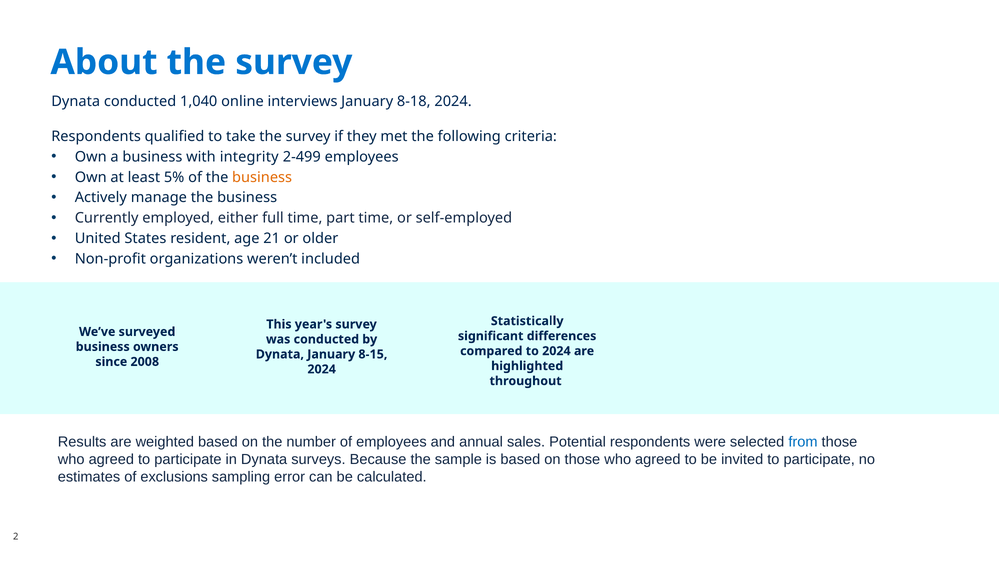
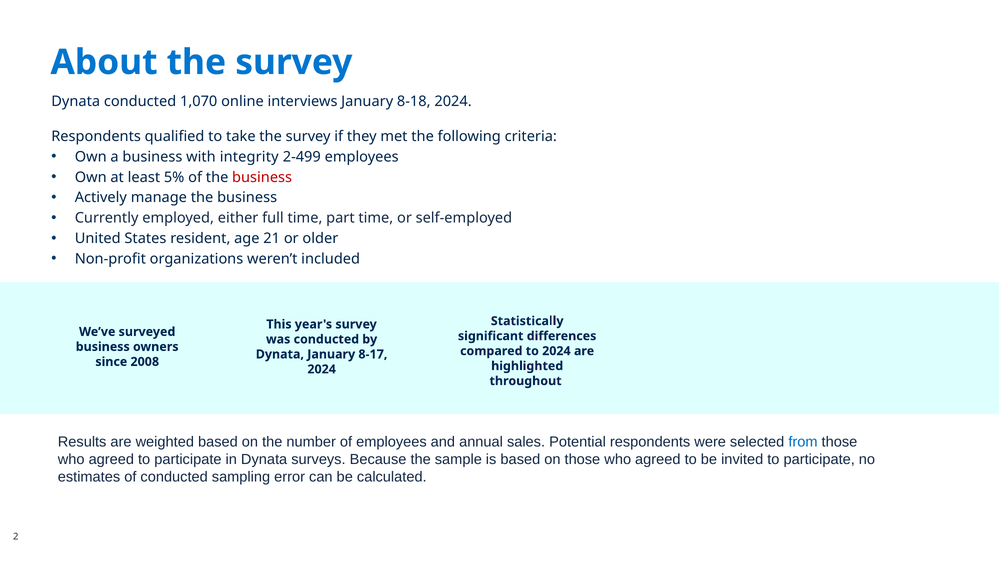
1,040: 1,040 -> 1,070 (199, 101)
business colour: orange -> red (262, 177)
8-15: 8-15 -> 8-17 (373, 354)
of exclusions: exclusions -> conducted (174, 477)
